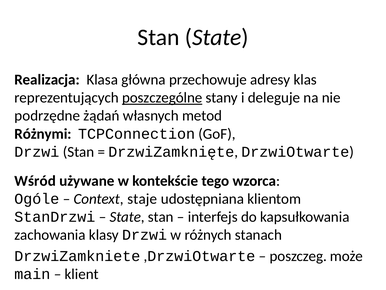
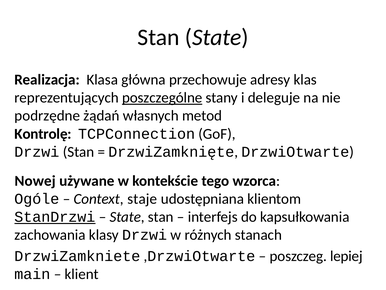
Różnymi: Różnymi -> Kontrolę (43, 134)
Wśród: Wśród -> Nowej (35, 181)
StanDrzwi underline: none -> present (55, 217)
może: może -> lepiej (346, 256)
